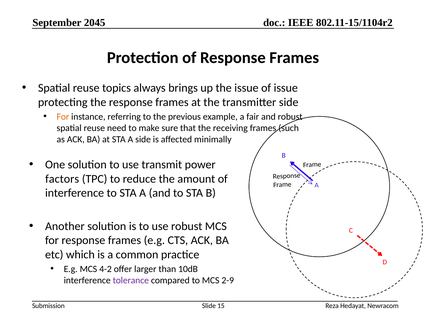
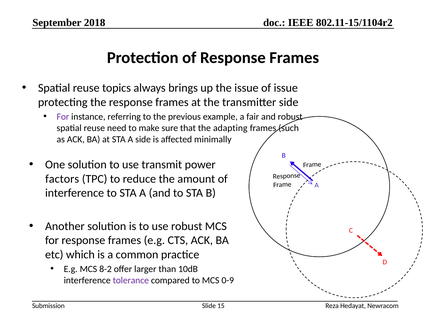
2045: 2045 -> 2018 (95, 23)
For colour: orange -> purple (63, 117)
receiving: receiving -> adapting (230, 128)
4-2: 4-2 -> 8-2 (106, 269)
2-9: 2-9 -> 0-9 (228, 281)
